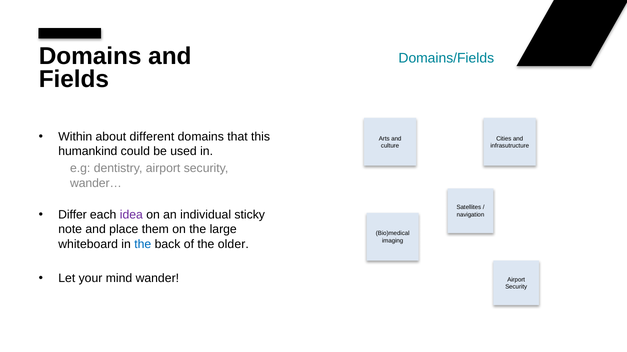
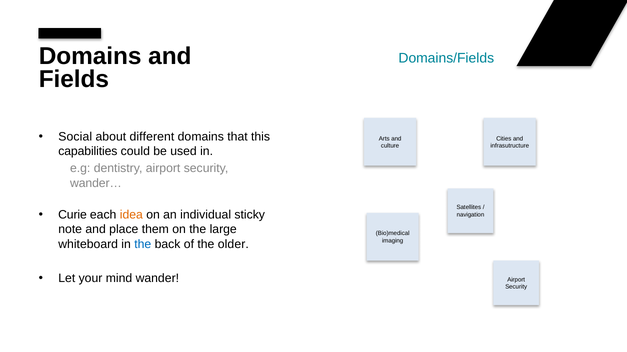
Within: Within -> Social (75, 137)
humankind: humankind -> capabilities (88, 152)
Differ: Differ -> Curie (72, 215)
idea colour: purple -> orange (131, 215)
